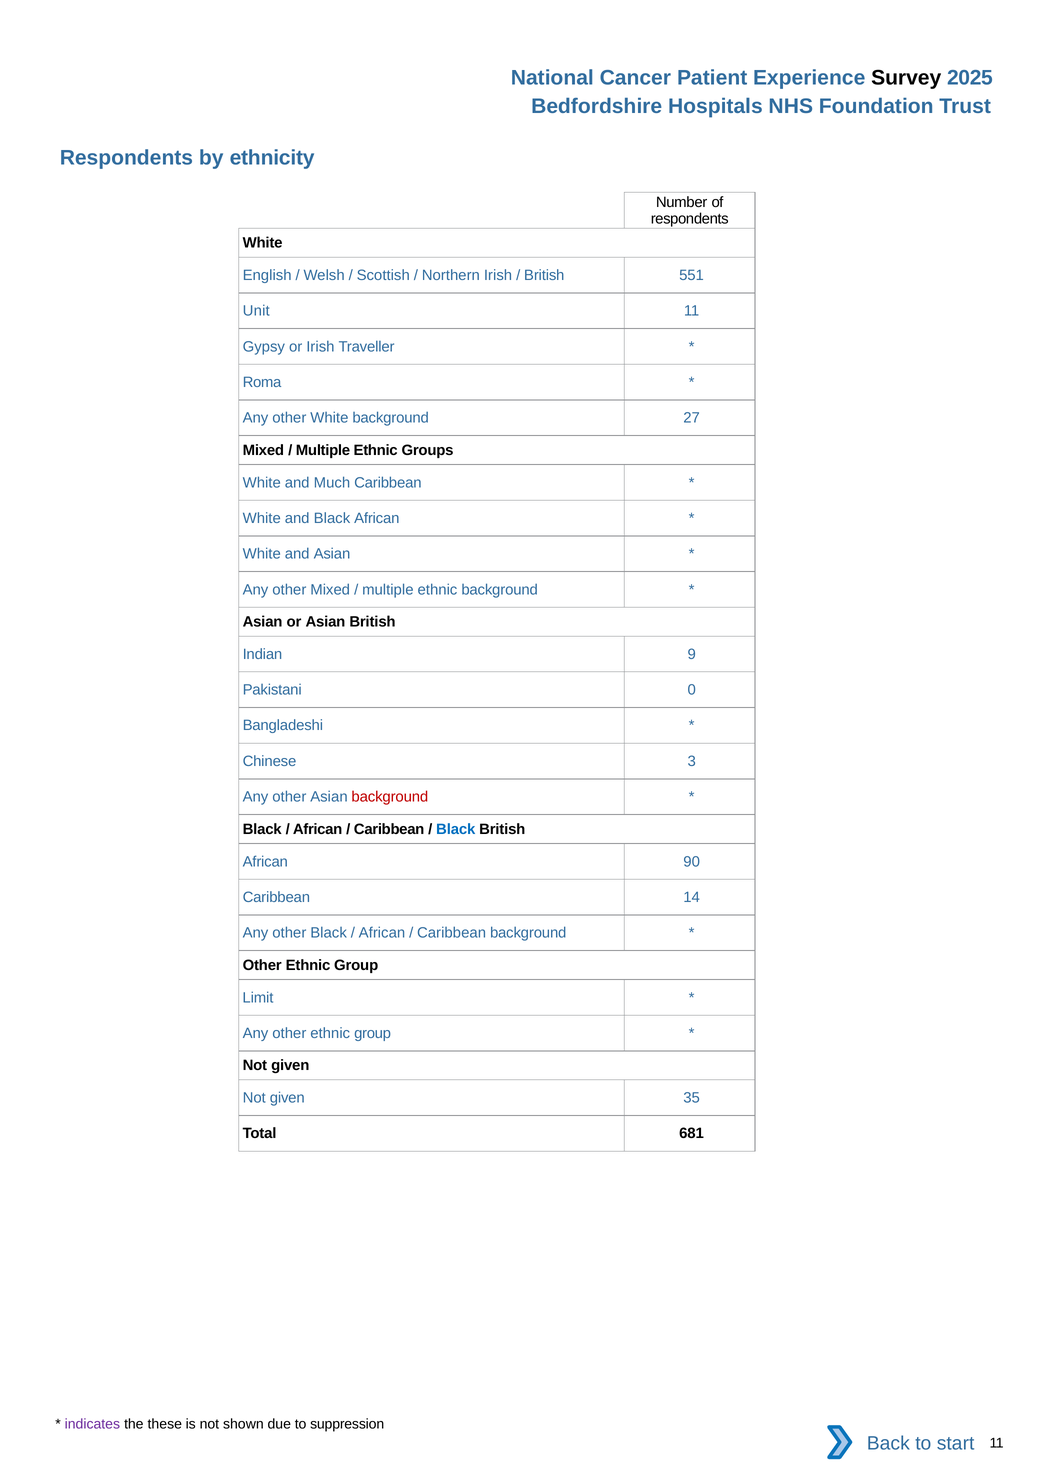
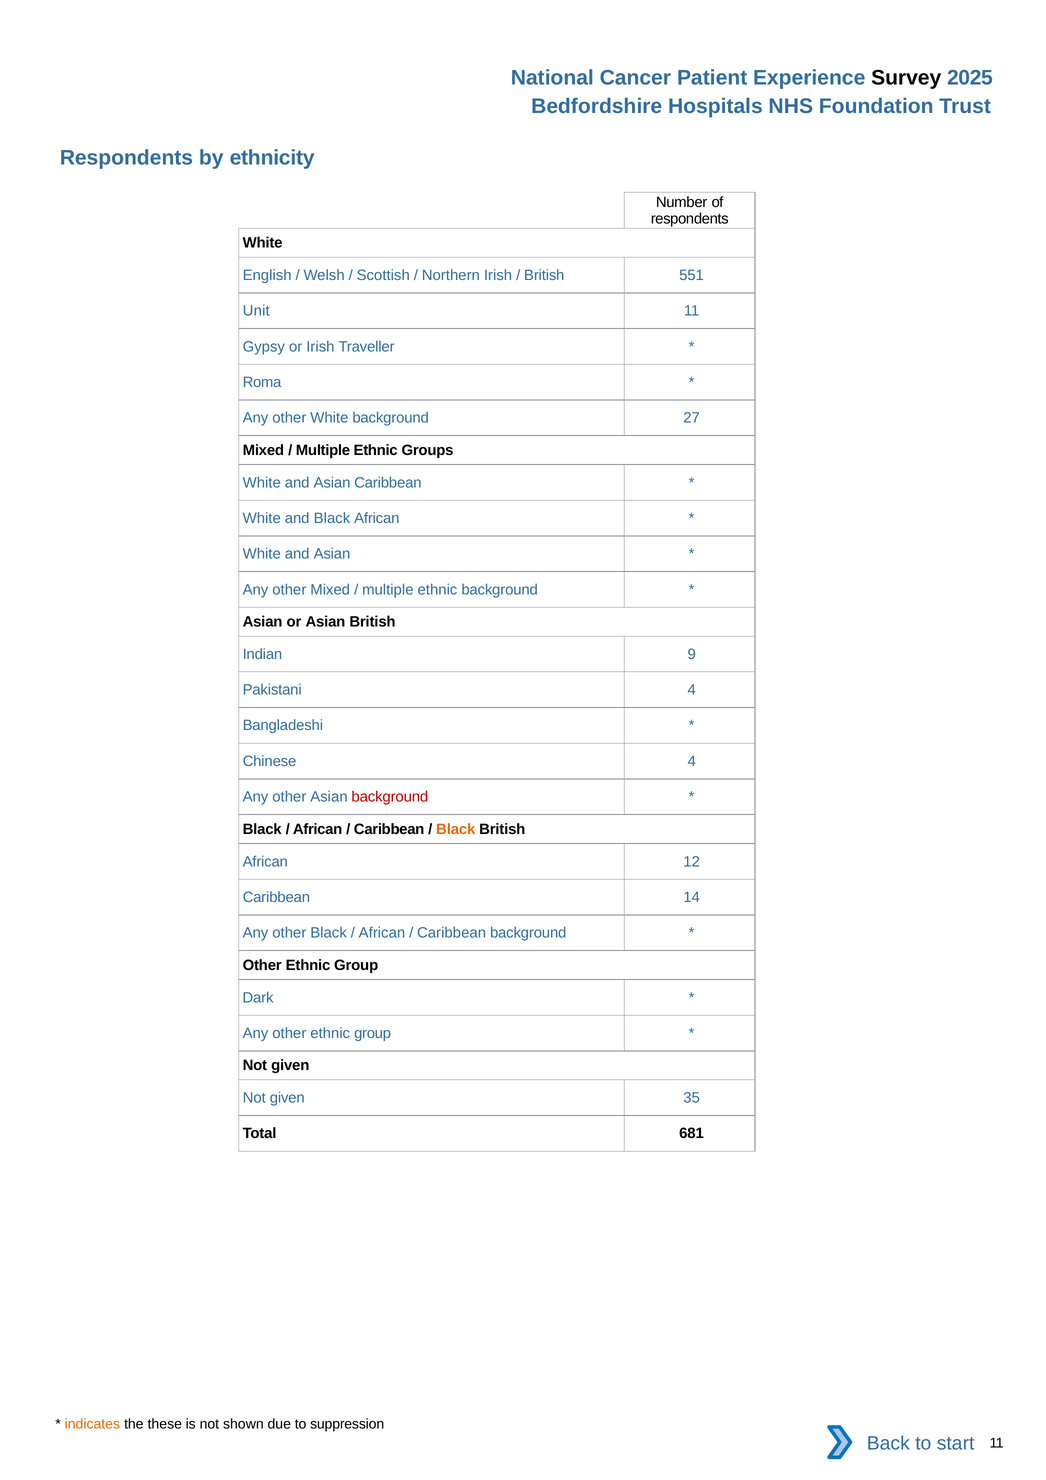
Much: Much -> Asian (332, 483)
Pakistani 0: 0 -> 4 (692, 690)
Chinese 3: 3 -> 4 (692, 761)
Black colour: blue -> orange (456, 829)
90: 90 -> 12 (692, 862)
Limit: Limit -> Dark (258, 998)
indicates colour: purple -> orange (92, 1425)
